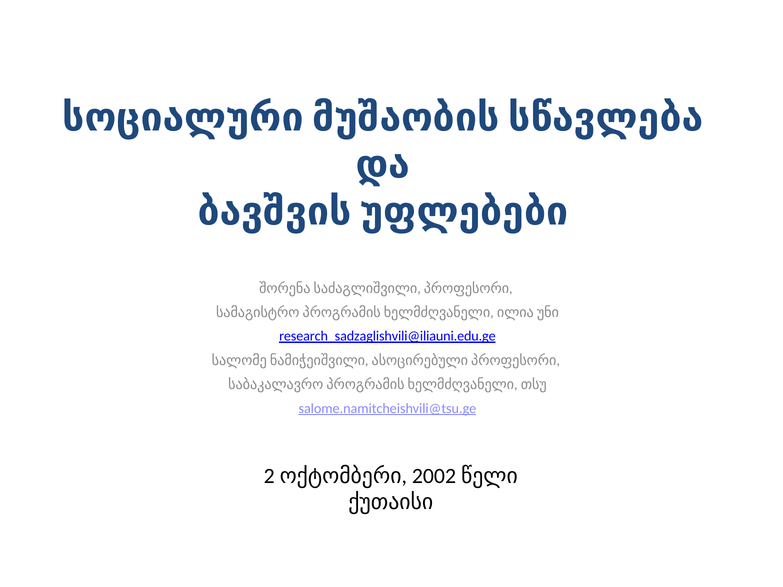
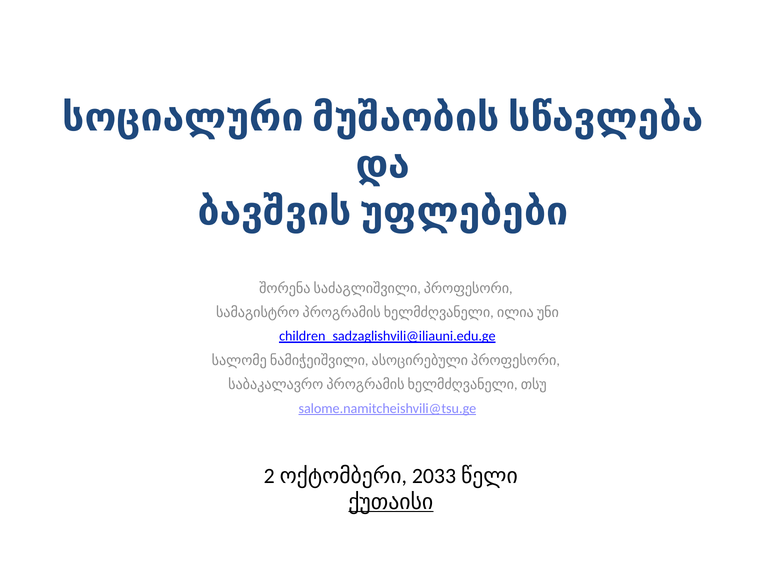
research_sadzaglishvili@iliauni.edu.ge: research_sadzaglishvili@iliauni.edu.ge -> children_sadzaglishvili@iliauni.edu.ge (387, 336)
2002: 2002 -> 2033 (434, 476)
ქუთაისი underline: none -> present (391, 502)
